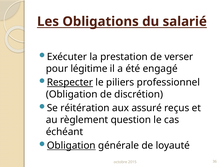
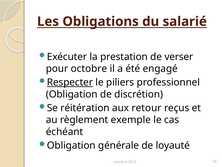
pour légitime: légitime -> octobre (89, 68)
assuré: assuré -> retour (147, 108)
question: question -> exemple (131, 120)
Obligation underline: present -> none (71, 145)
